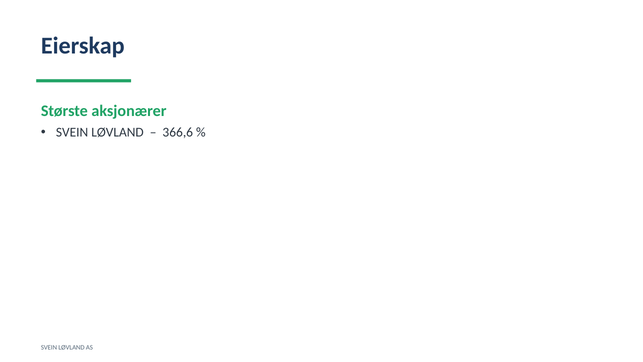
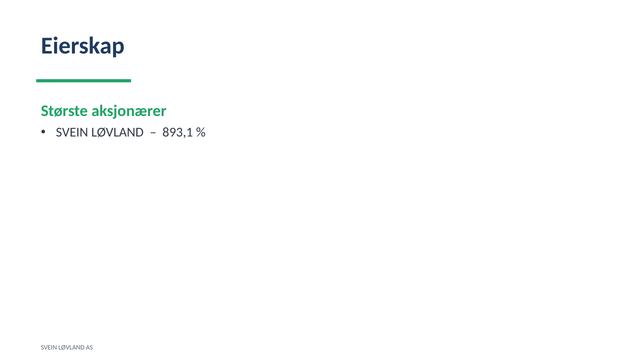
366,6: 366,6 -> 893,1 (178, 132)
